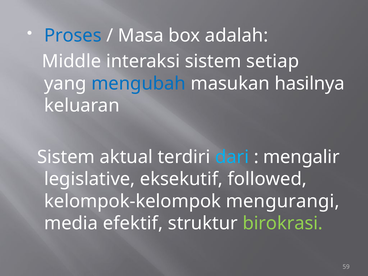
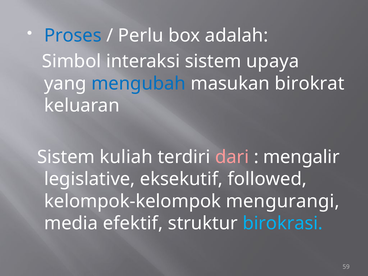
Masa: Masa -> Perlu (141, 36)
Middle: Middle -> Simbol (72, 61)
setiap: setiap -> upaya (273, 61)
hasilnya: hasilnya -> birokrat (310, 83)
aktual: aktual -> kuliah (126, 157)
dari colour: light blue -> pink (232, 157)
birokrasi colour: light green -> light blue (283, 223)
